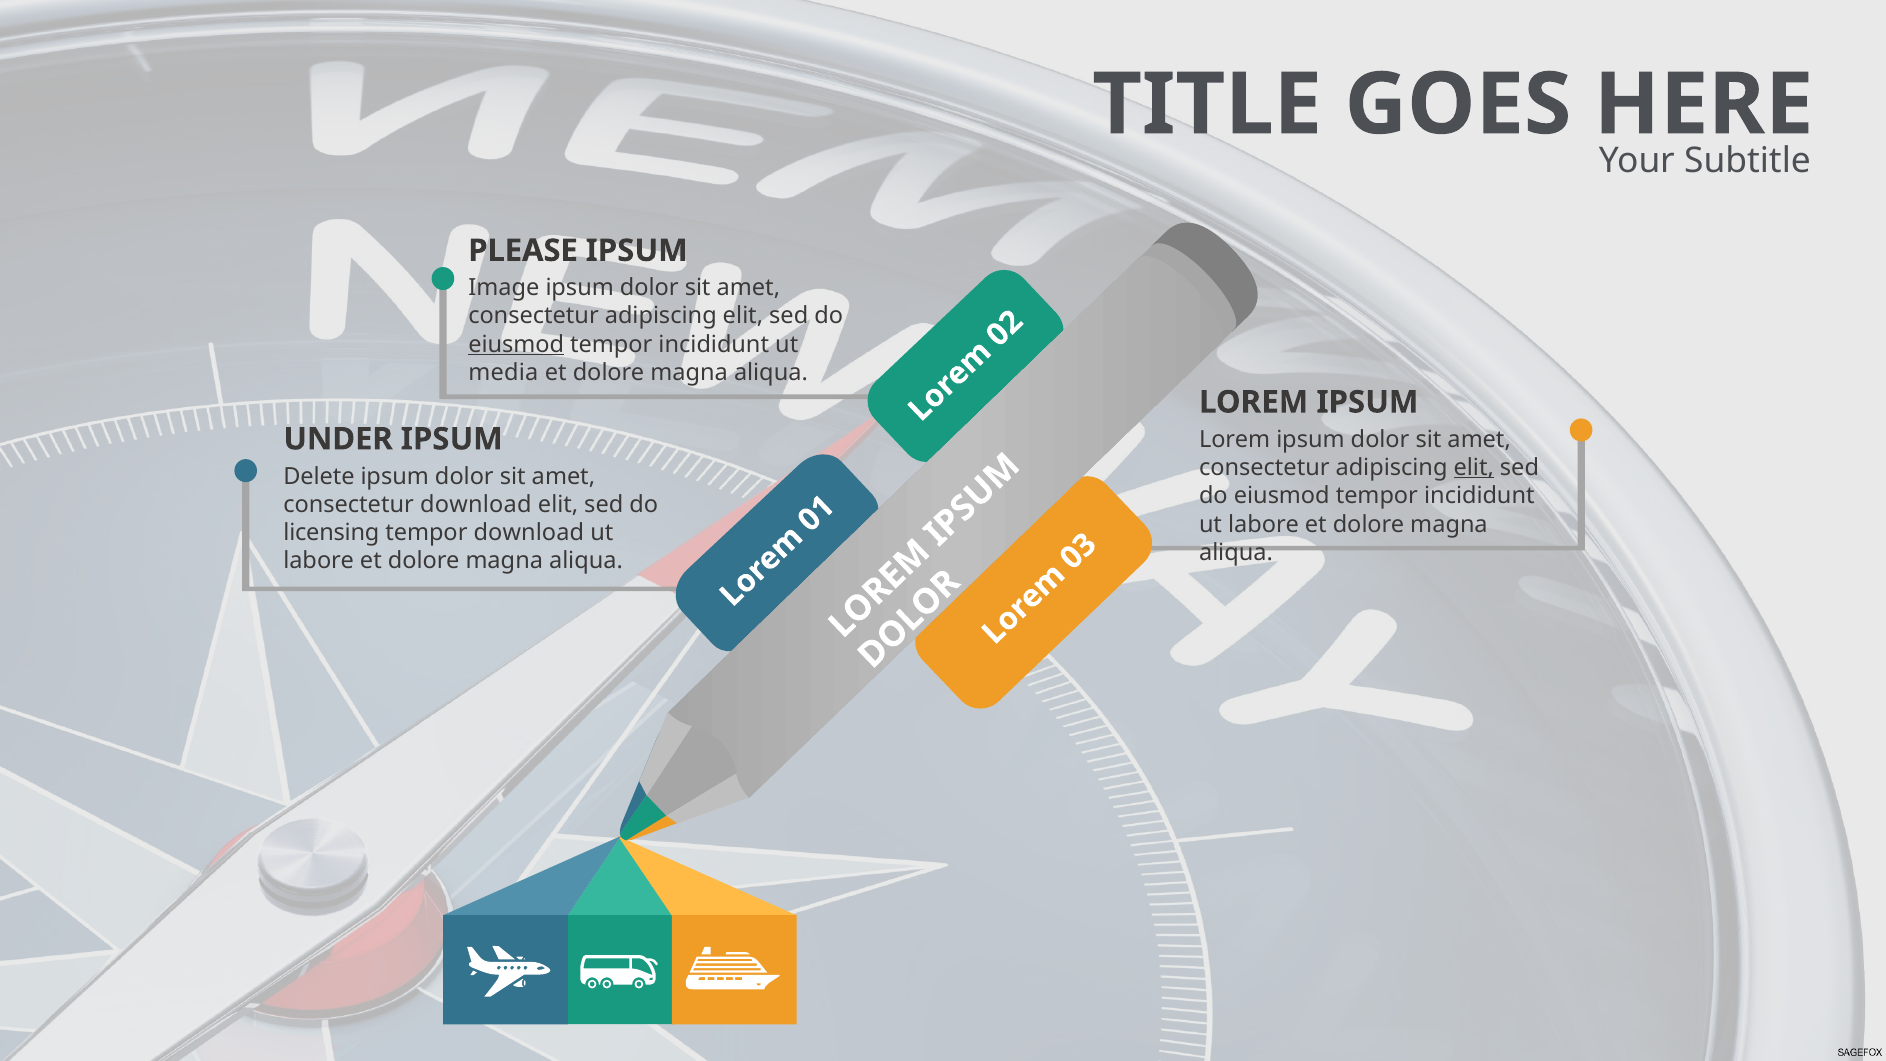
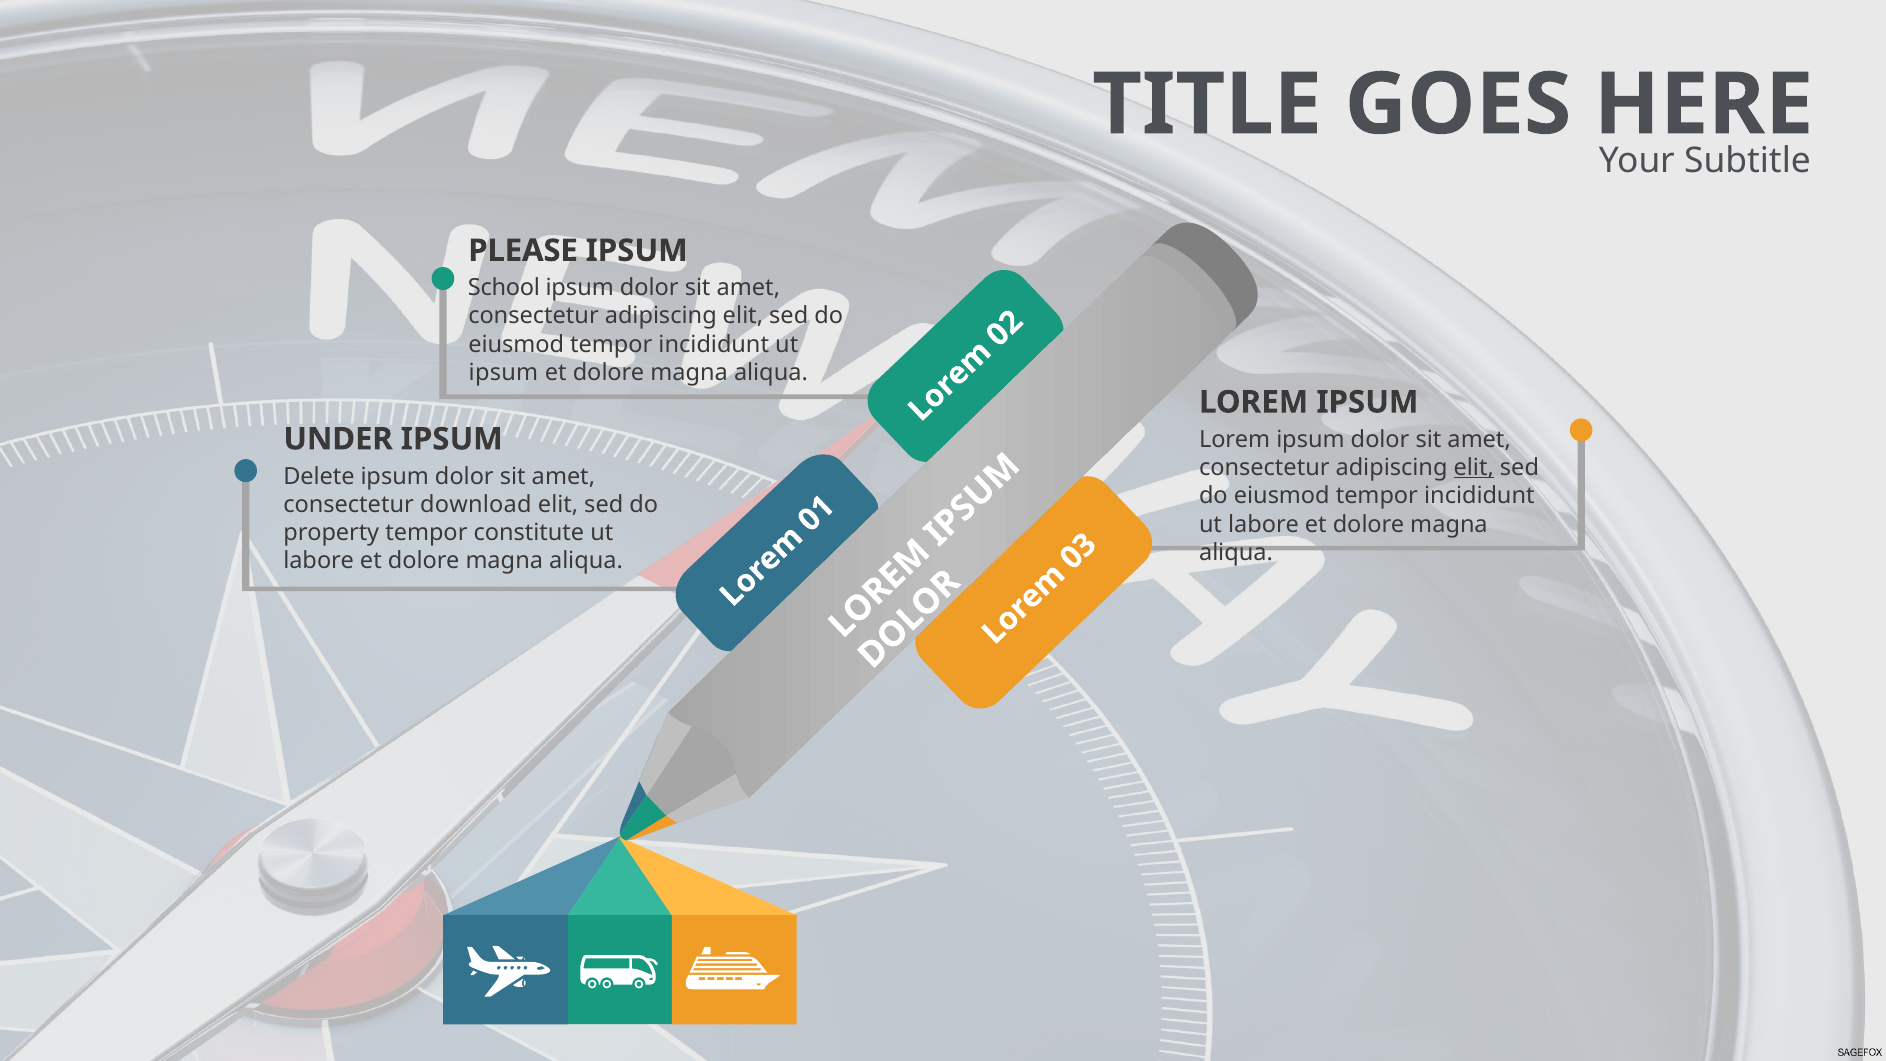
Image: Image -> School (504, 288)
eiusmod underline: present -> none (516, 344)
media: media -> ipsum (503, 373)
licensing: licensing -> property (331, 533)
tempor download: download -> constitute (529, 533)
